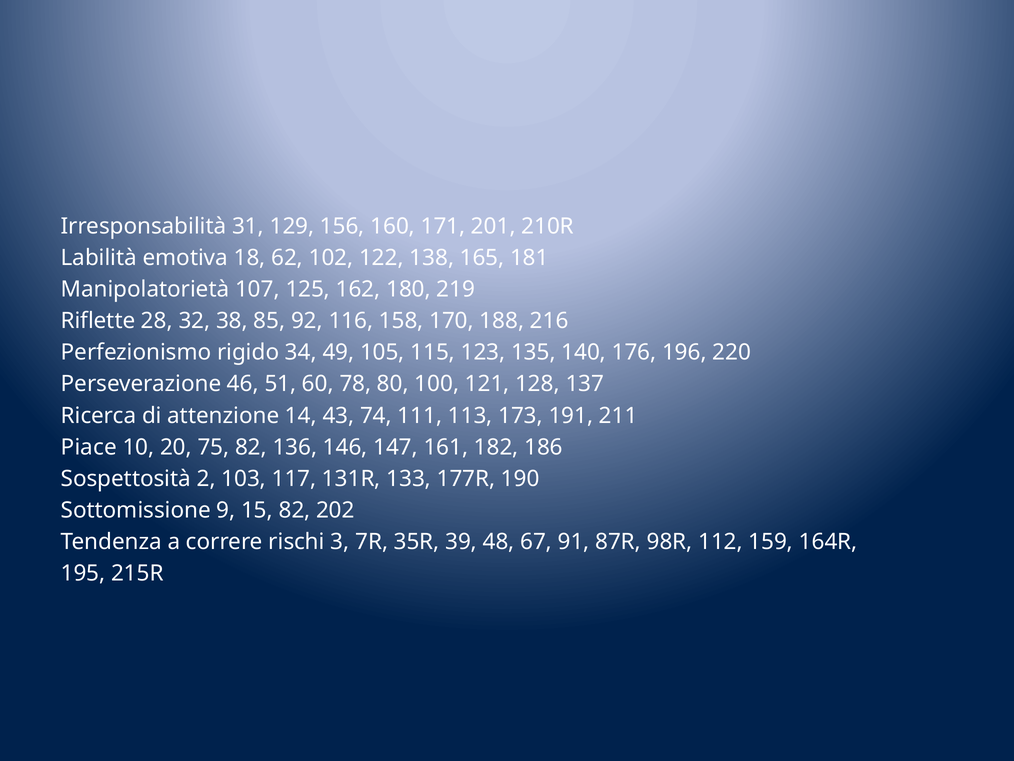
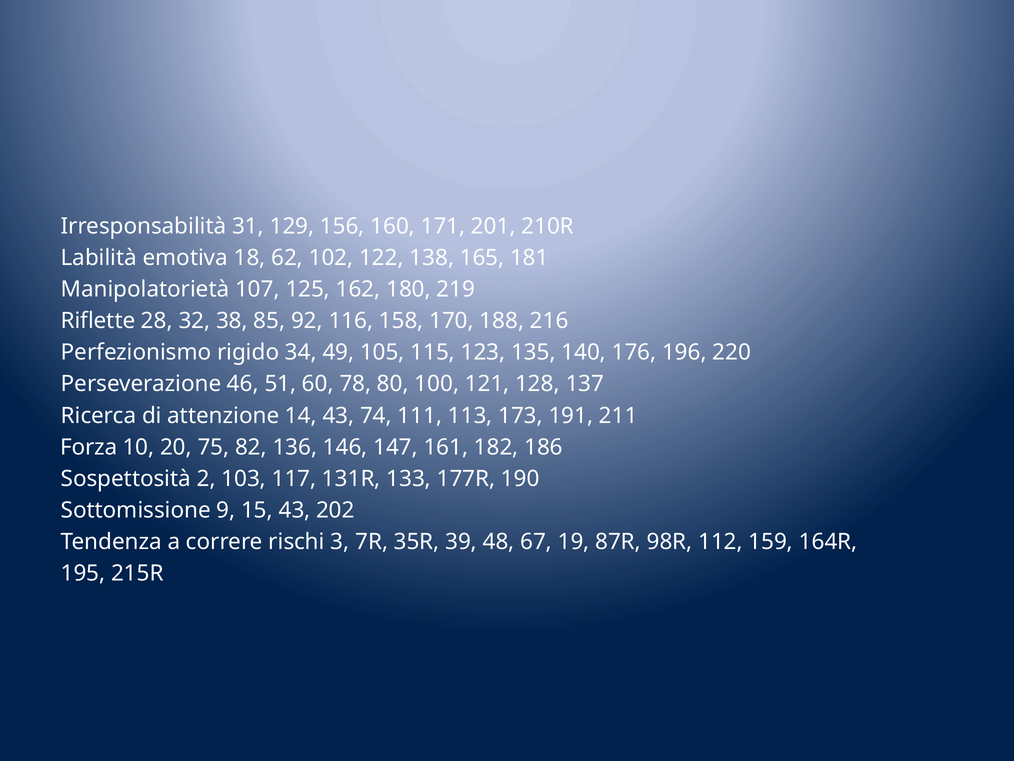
Piace: Piace -> Forza (89, 447)
15 82: 82 -> 43 (295, 510)
91: 91 -> 19 (574, 541)
